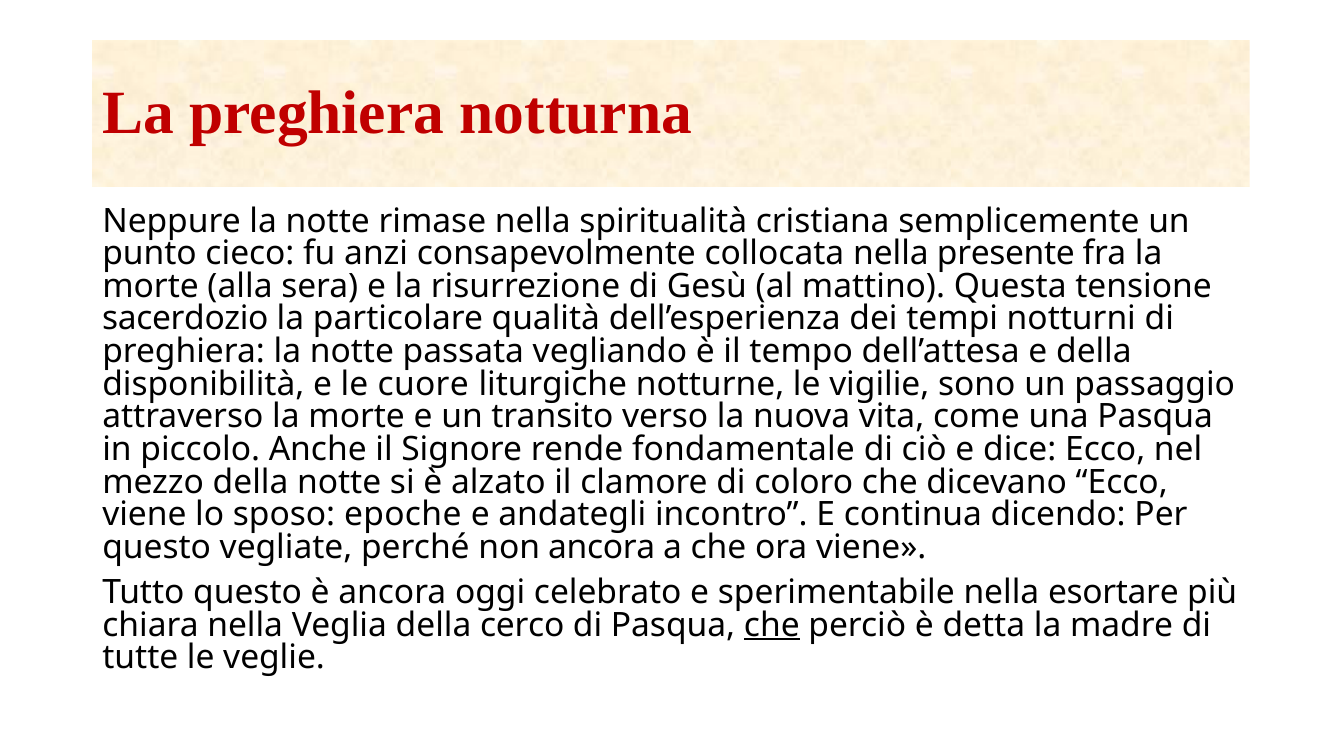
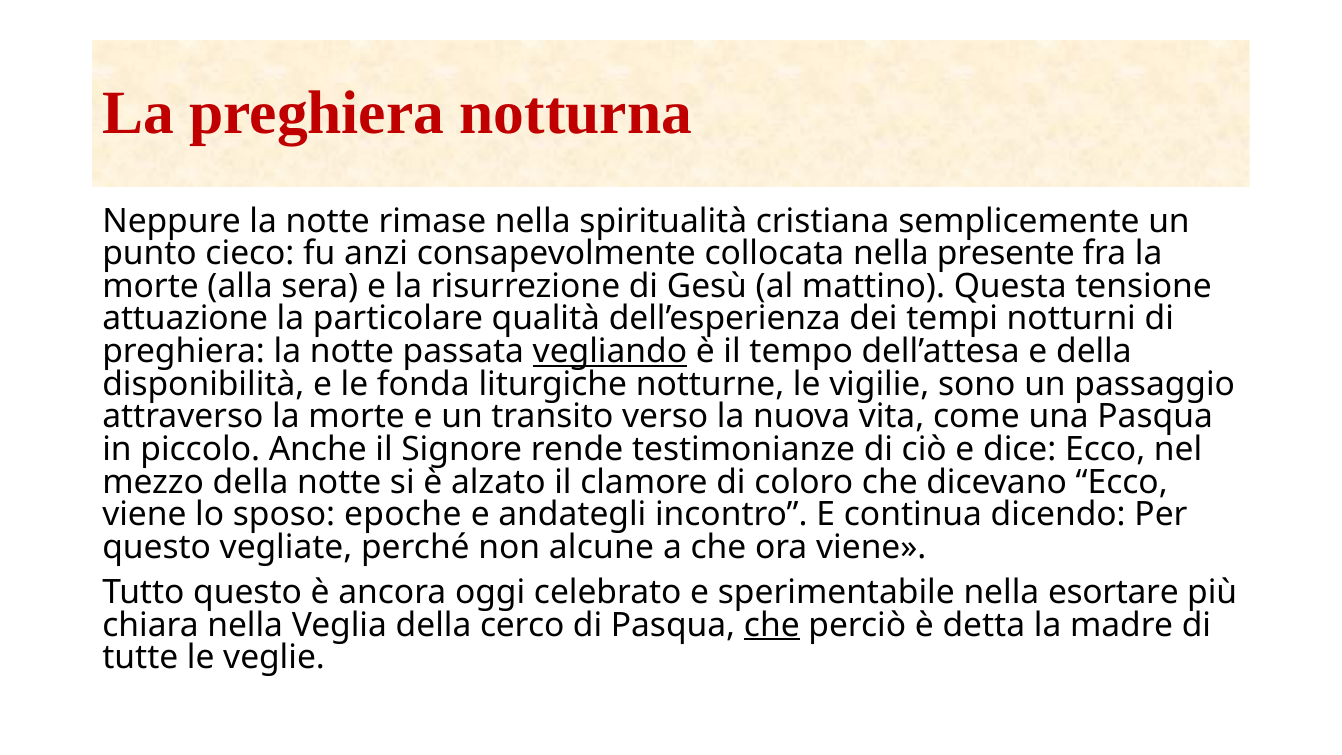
sacerdozio: sacerdozio -> attuazione (185, 319)
vegliando underline: none -> present (610, 351)
cuore: cuore -> fonda (423, 384)
fondamentale: fondamentale -> testimonianze (744, 449)
non ancora: ancora -> alcune (601, 547)
